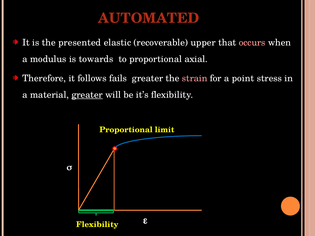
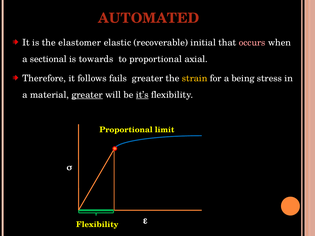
presented: presented -> elastomer (80, 43)
upper: upper -> initial (203, 43)
modulus: modulus -> sectional (48, 59)
strain colour: pink -> yellow (195, 78)
point: point -> being (243, 78)
it’s underline: none -> present (142, 95)
